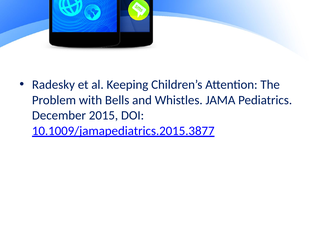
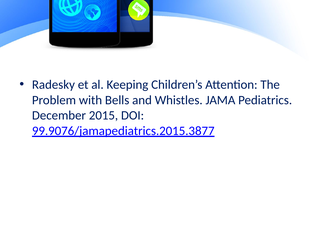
10.1009/jamapediatrics.2015.3877: 10.1009/jamapediatrics.2015.3877 -> 99.9076/jamapediatrics.2015.3877 (123, 131)
